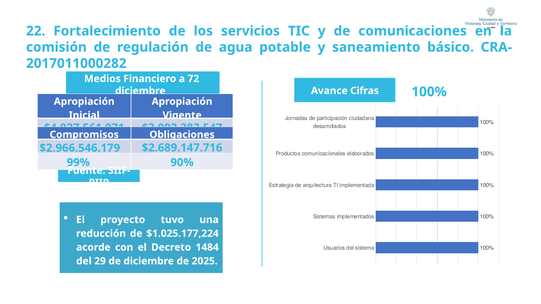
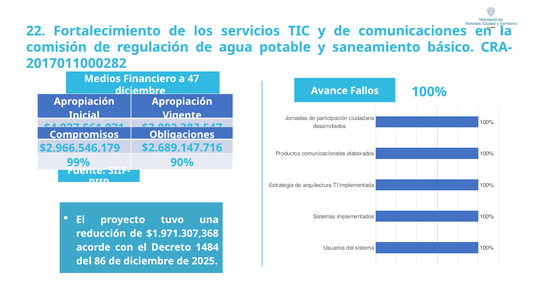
72: 72 -> 47 (193, 79)
Avance Cifras: Cifras -> Fallos (364, 91)
$1.025.177,224: $1.025.177,224 -> $1.971.307,368 (183, 234)
29: 29 -> 86 (100, 261)
